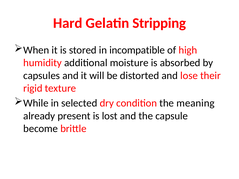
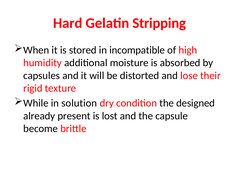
selected: selected -> solution (79, 103)
meaning: meaning -> designed (196, 103)
